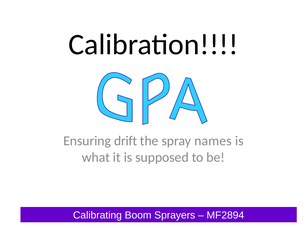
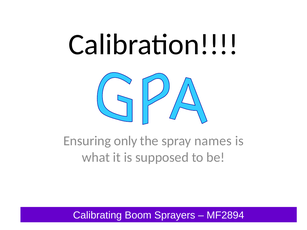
drift: drift -> only (126, 141)
